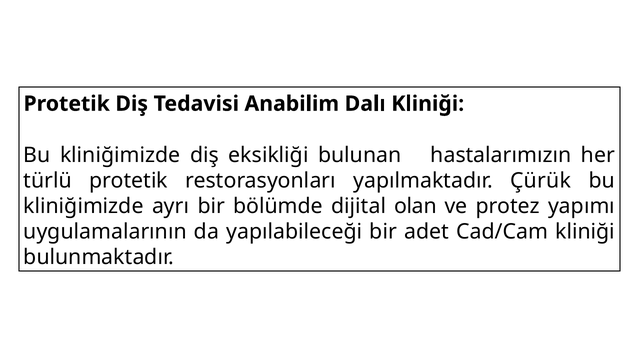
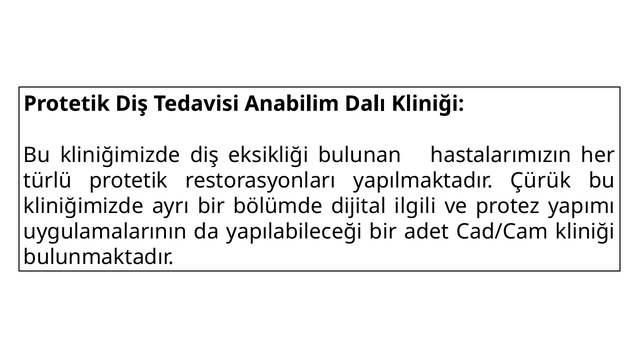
olan: olan -> ilgili (415, 206)
